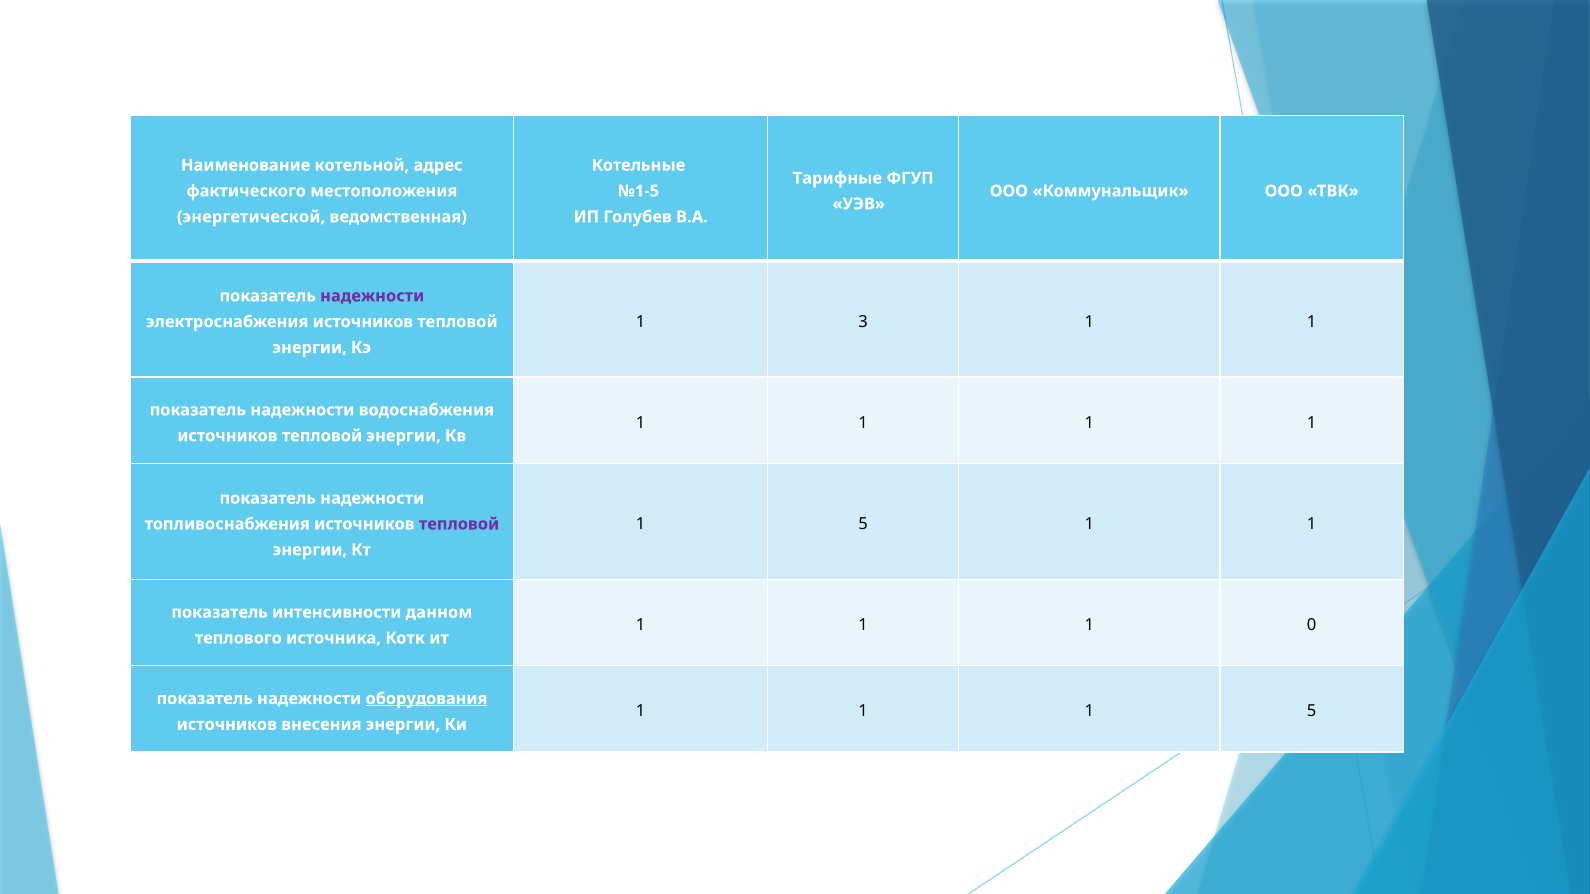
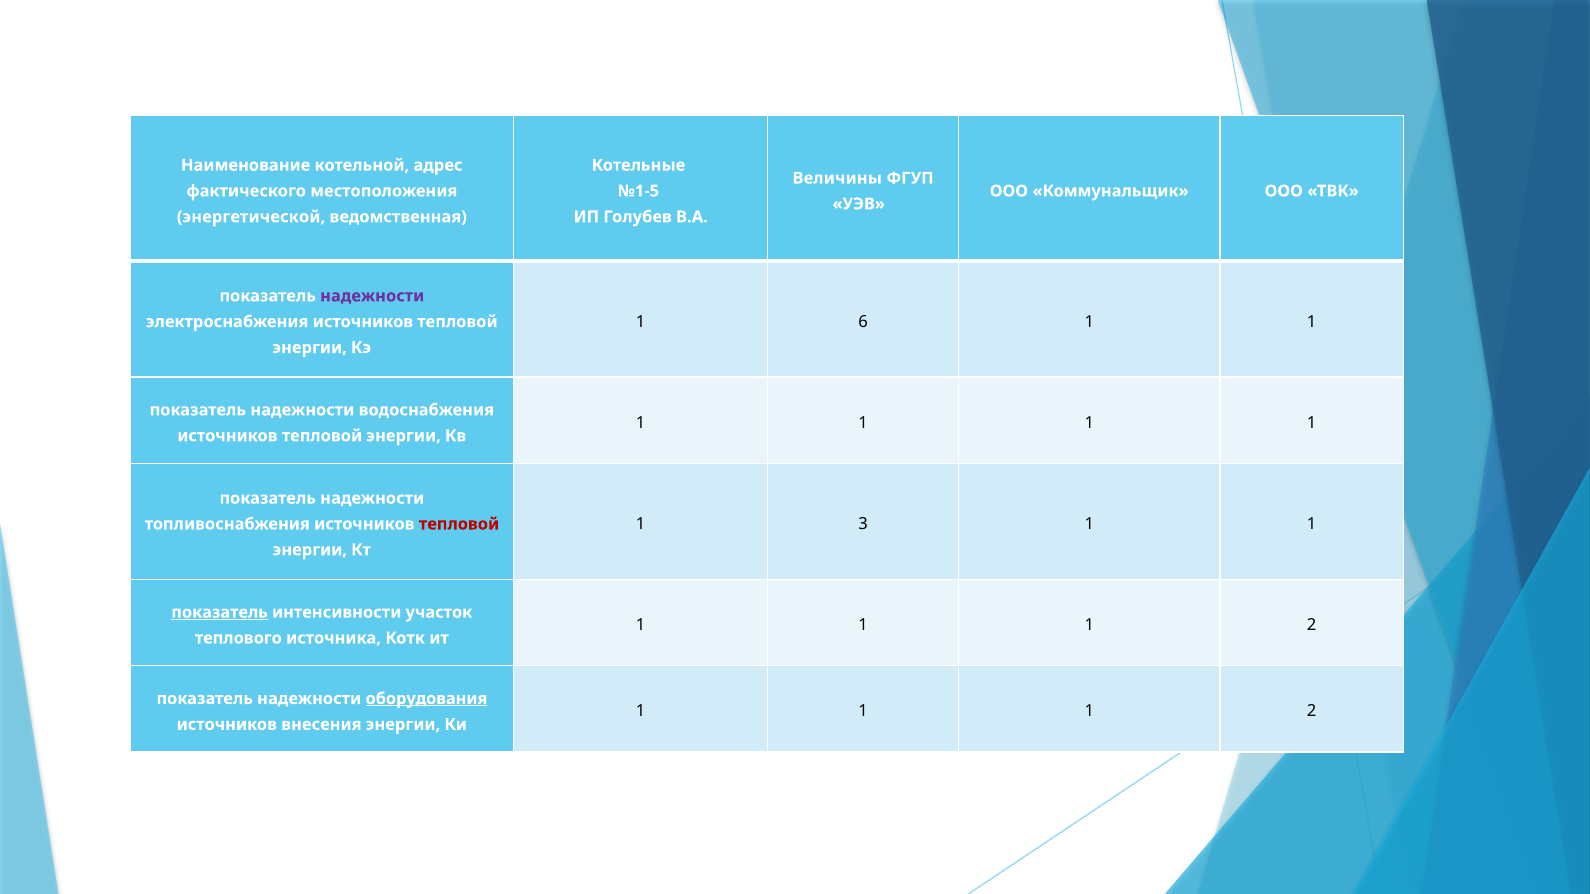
Тарифные: Тарифные -> Величины (837, 178)
3: 3 -> 6 (863, 322)
5: 5 -> 3 (863, 524)
тепловой colour: purple -> red (459, 524)
показатель underline: none -> present (220, 613)
данном: данном -> участок (439, 613)
0: 0 -> 2 (1312, 625)
5: 5 -> 2 (1312, 712)
